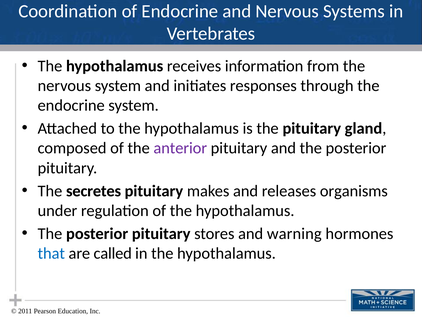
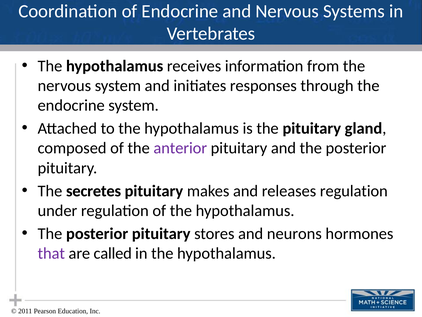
releases organisms: organisms -> regulation (354, 191)
warning: warning -> neurons (294, 233)
that colour: blue -> purple (51, 253)
